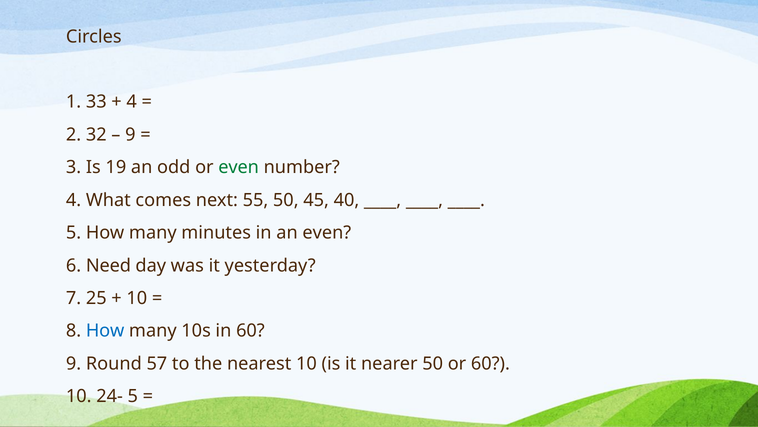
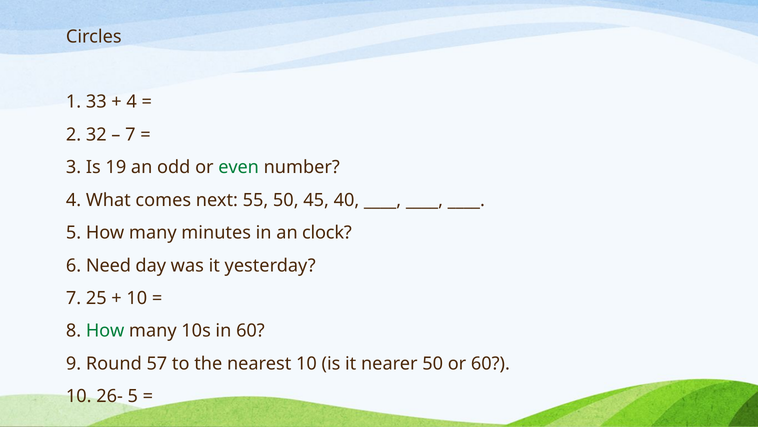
9: 9 -> 7 (130, 134)
an even: even -> clock (327, 232)
How colour: blue -> green (105, 330)
24-: 24- -> 26- (110, 396)
